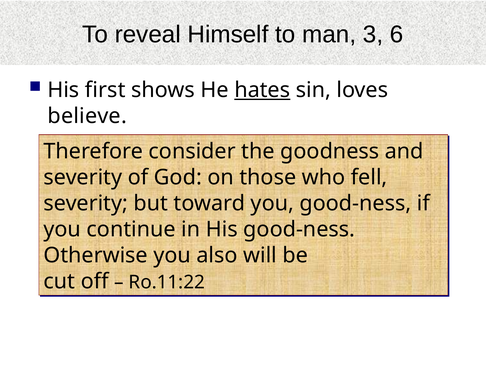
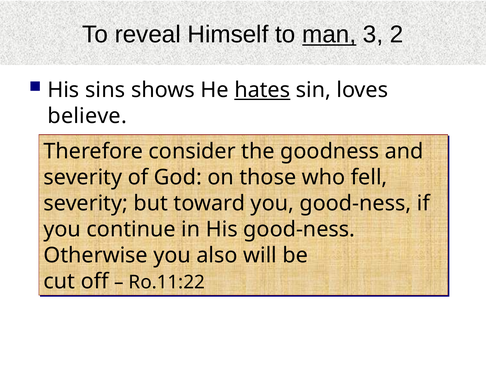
man underline: none -> present (329, 34)
6: 6 -> 2 (397, 34)
first: first -> sins (105, 90)
